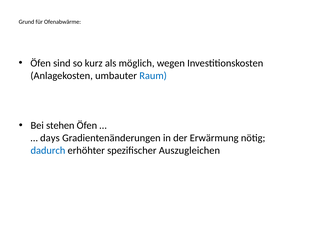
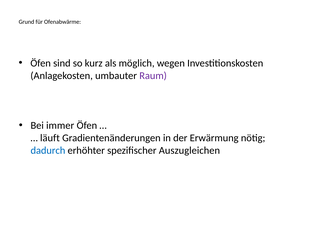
Raum colour: blue -> purple (153, 76)
stehen: stehen -> immer (60, 126)
days: days -> läuft (50, 138)
